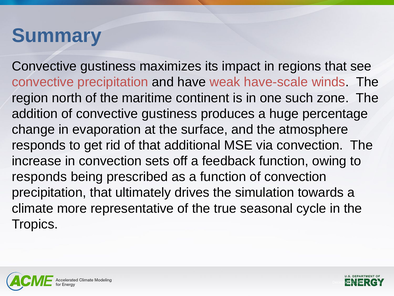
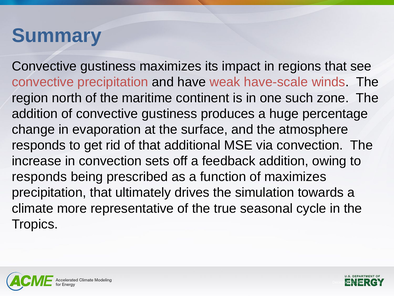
feedback function: function -> addition (284, 161)
of convection: convection -> maximizes (295, 177)
